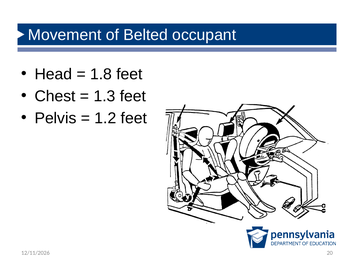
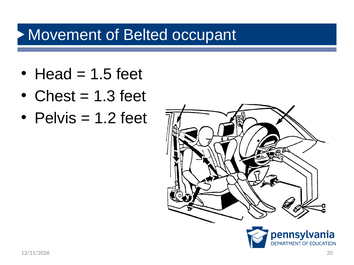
1.8: 1.8 -> 1.5 (101, 74)
